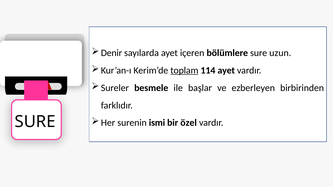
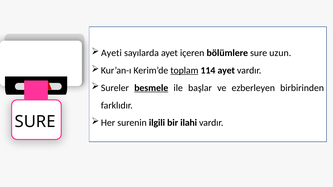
Denir: Denir -> Ayeti (111, 53)
besmele underline: none -> present (151, 88)
ismi: ismi -> ilgili (157, 123)
özel: özel -> ilahi (189, 123)
